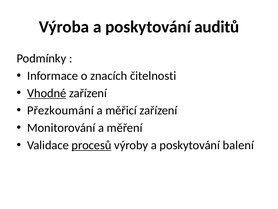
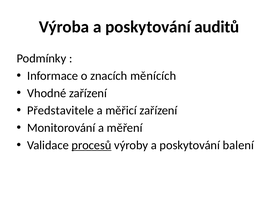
čitelnosti: čitelnosti -> měnících (153, 76)
Vhodné underline: present -> none (47, 93)
Přezkoumání: Přezkoumání -> Představitele (61, 110)
